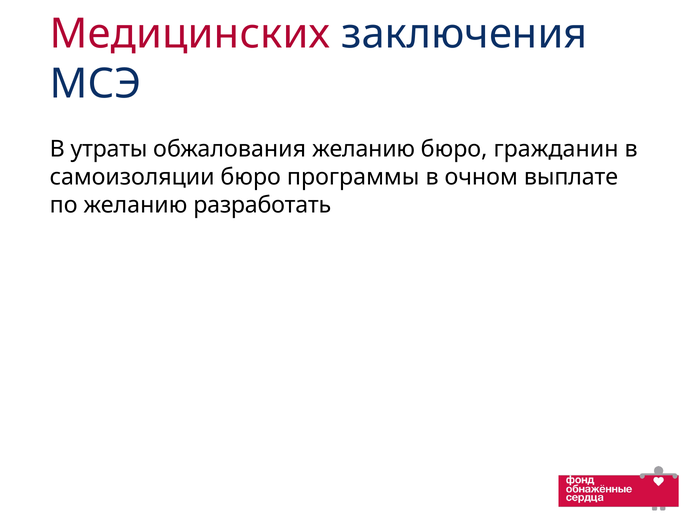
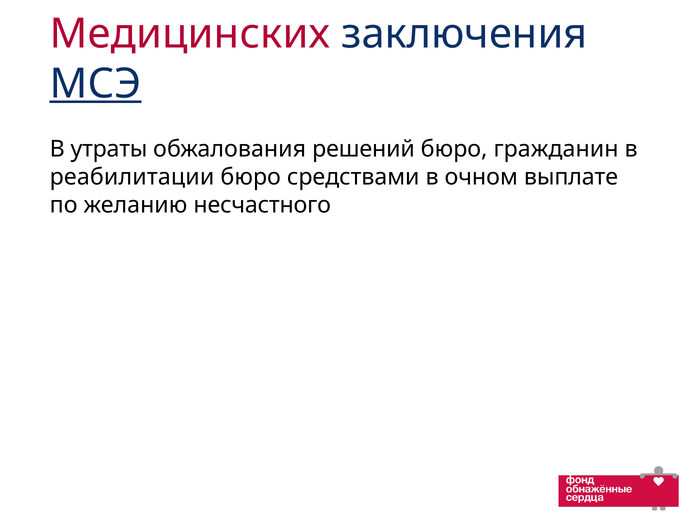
МСЭ underline: none -> present (95, 84)
обжалования желанию: желанию -> решений (364, 149)
самоизоляции: самоизоляции -> реабилитации (132, 177)
программы: программы -> средствами (353, 177)
разработать: разработать -> несчастного (262, 205)
